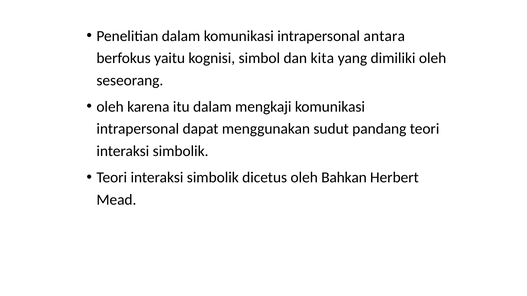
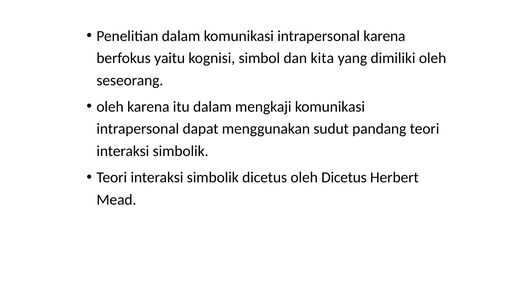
intrapersonal antara: antara -> karena (384, 36)
oleh Bahkan: Bahkan -> Dicetus (344, 178)
